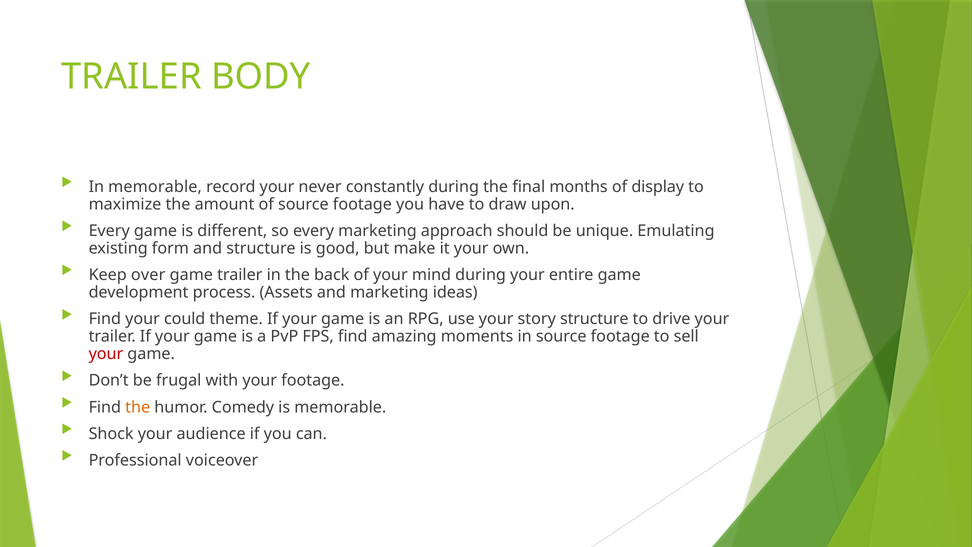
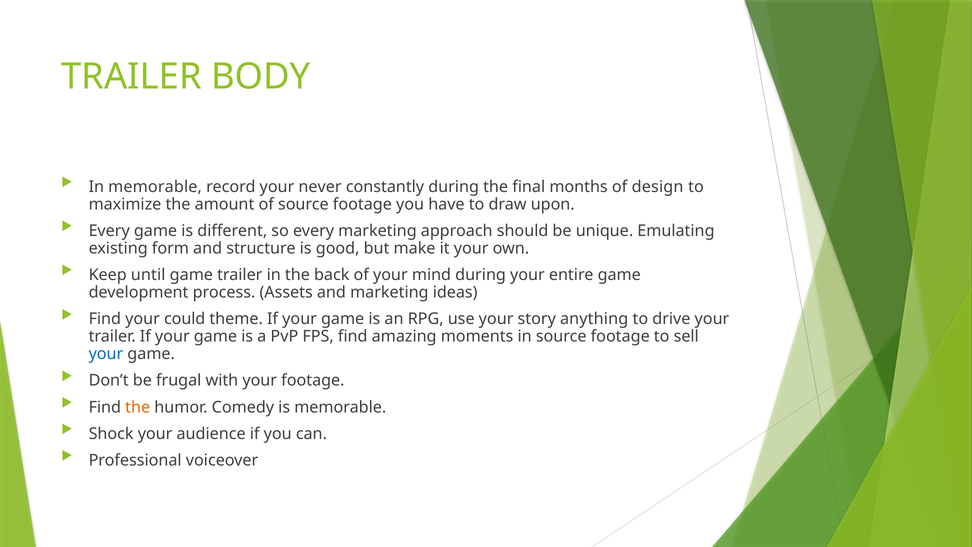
display: display -> design (658, 187)
over: over -> until (148, 275)
story structure: structure -> anything (594, 319)
your colour: red -> blue (106, 354)
